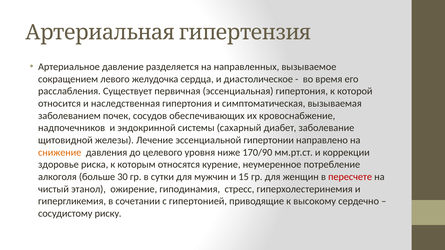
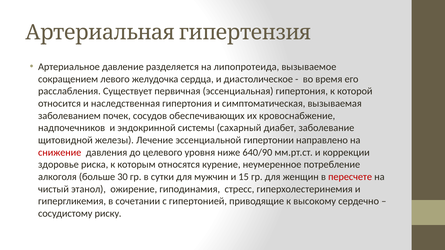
направленных: направленных -> липопротеида (246, 67)
снижение colour: orange -> red (60, 153)
170/90: 170/90 -> 640/90 (257, 153)
